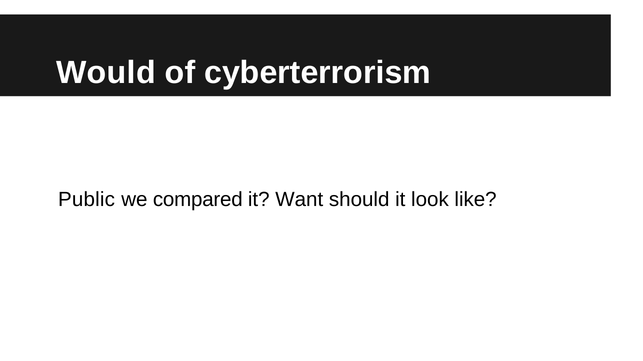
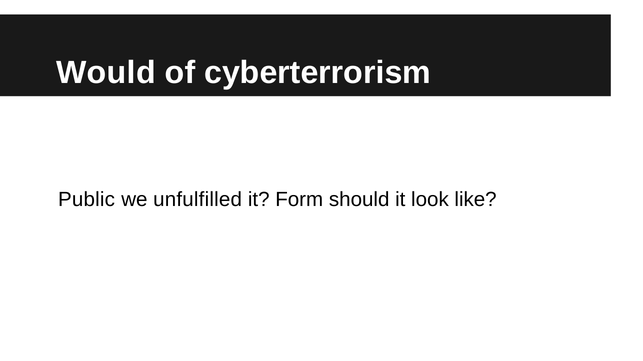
compared: compared -> unfulfilled (198, 200)
Want: Want -> Form (299, 200)
